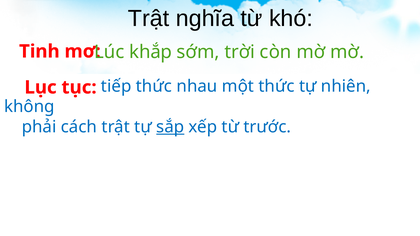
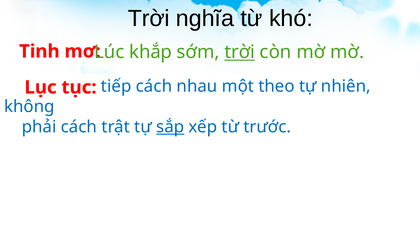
Trật: Trật -> Trời (149, 18)
trời underline: none -> present (240, 52)
tiếp thức: thức -> cách (154, 86)
một thức: thức -> theo (277, 86)
